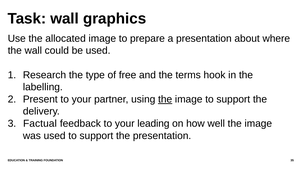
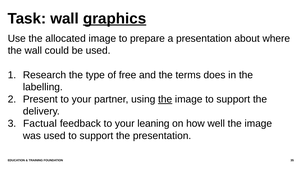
graphics underline: none -> present (115, 18)
hook: hook -> does (215, 75)
leading: leading -> leaning (153, 123)
